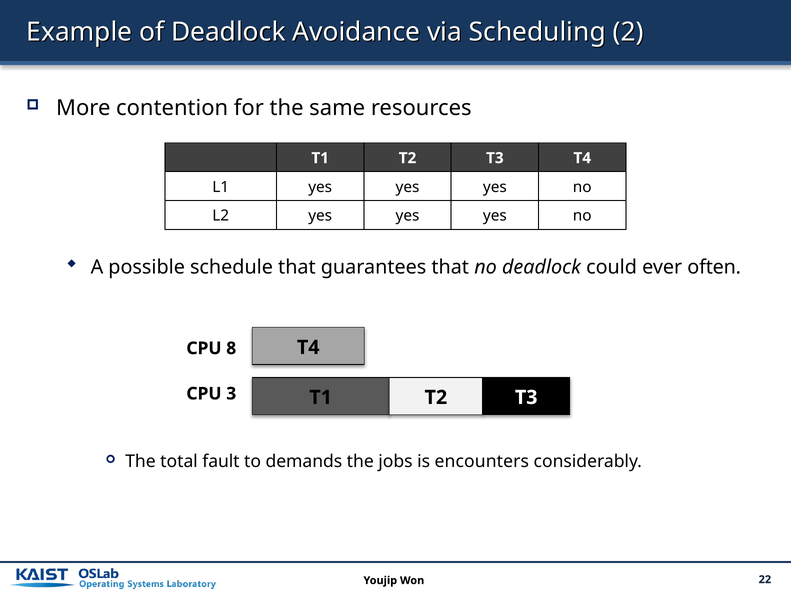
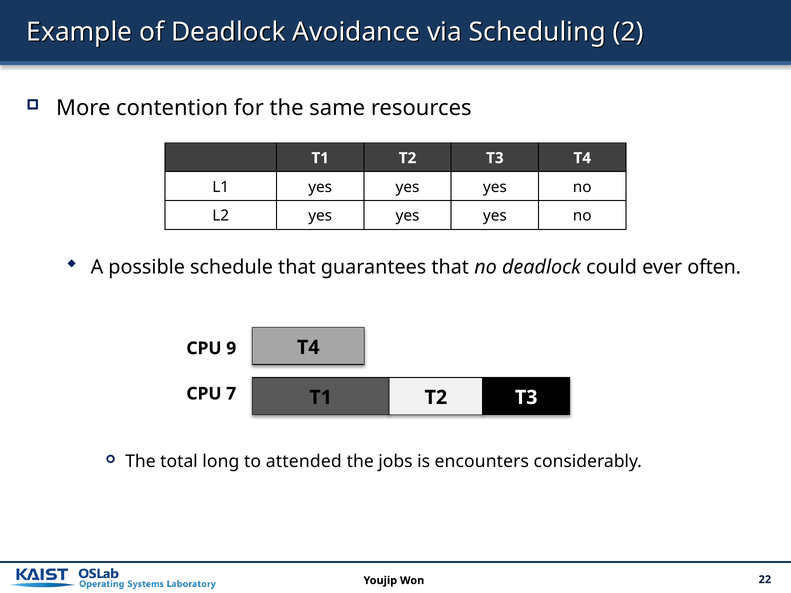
8: 8 -> 9 (231, 349)
3: 3 -> 7 (231, 394)
fault: fault -> long (221, 462)
demands: demands -> attended (304, 462)
